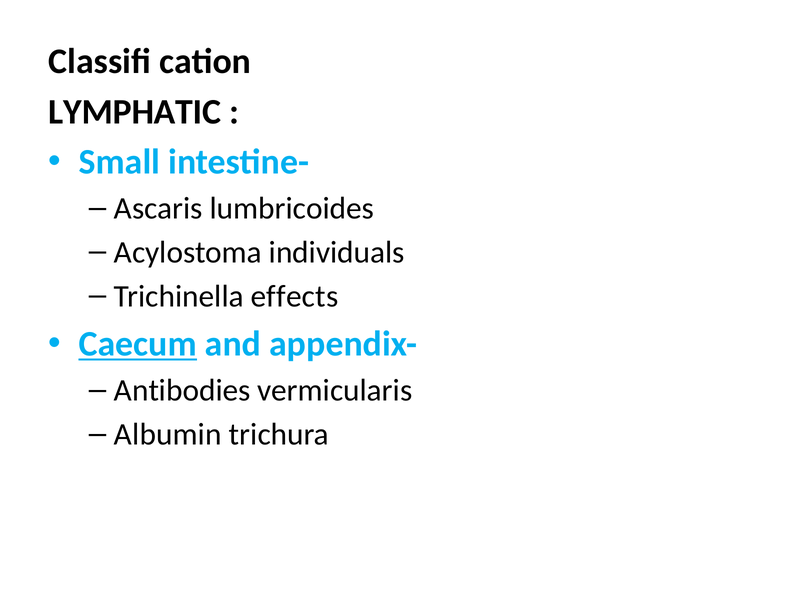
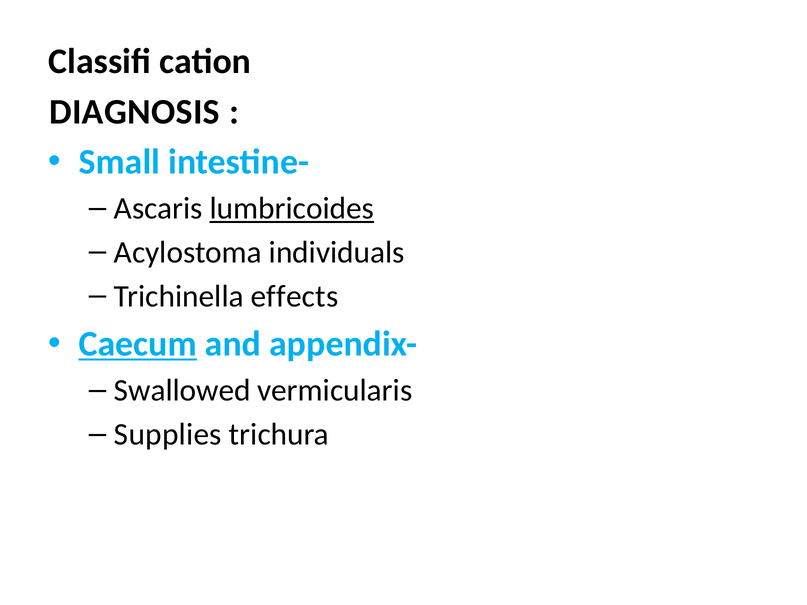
LYMPHATIC: LYMPHATIC -> DIAGNOSIS (135, 112)
lumbricoides underline: none -> present (292, 208)
Antibodies: Antibodies -> Swallowed (182, 391)
Albumin: Albumin -> Supplies (168, 435)
